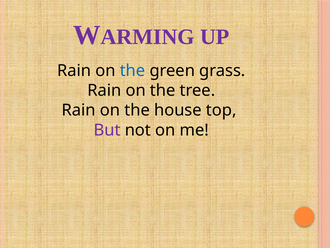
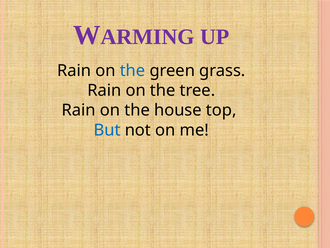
But colour: purple -> blue (107, 130)
